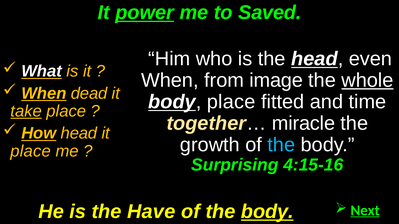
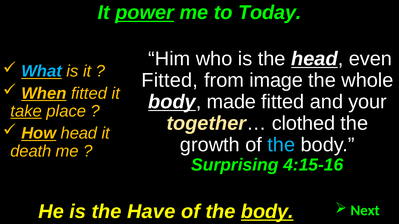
Saved: Saved -> Today (270, 13)
What colour: white -> light blue (42, 71)
When: When -> Fitted (170, 80)
whole underline: present -> none (367, 80)
When dead: dead -> fitted (89, 93)
body place: place -> made (231, 102)
time: time -> your (368, 102)
miracle: miracle -> clothed (303, 124)
place: place -> death (31, 151)
Next underline: present -> none (365, 211)
